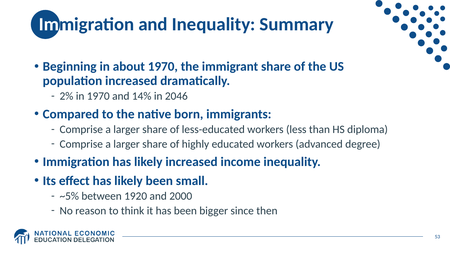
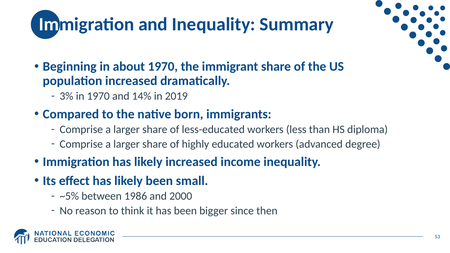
2%: 2% -> 3% (66, 96)
2046: 2046 -> 2019 (176, 96)
1920: 1920 -> 1986 (136, 196)
